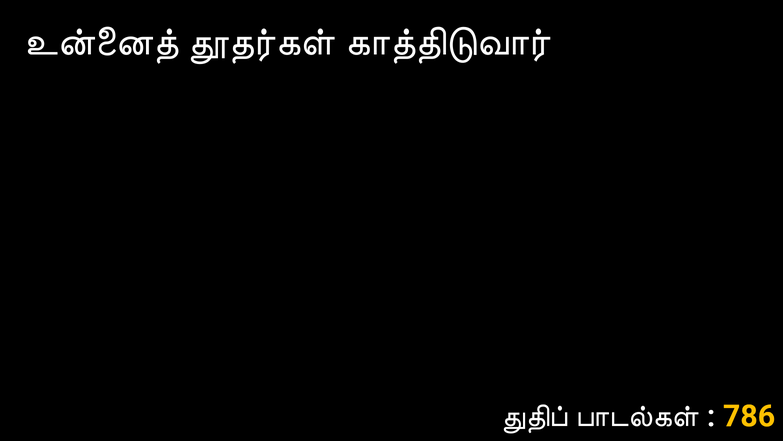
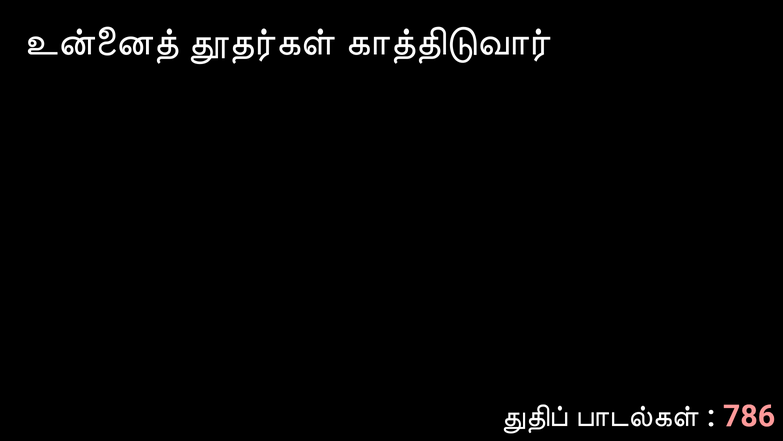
786 colour: yellow -> pink (749, 416)
